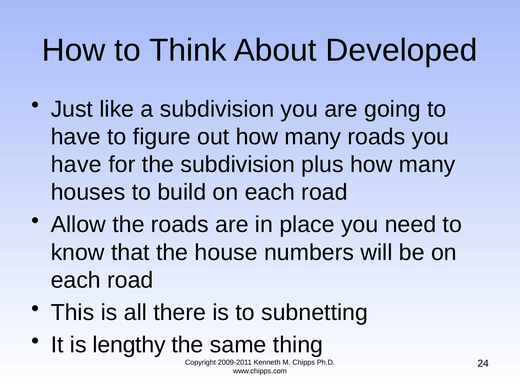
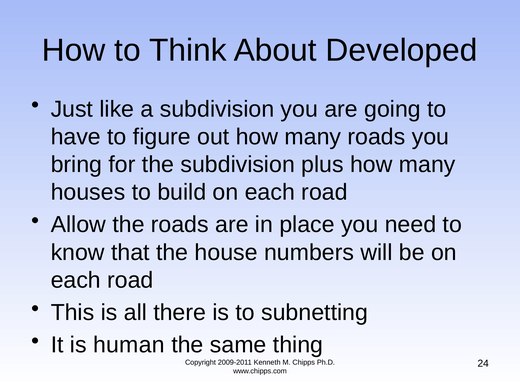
have: have -> bring (76, 165)
lengthy: lengthy -> human (129, 345)
